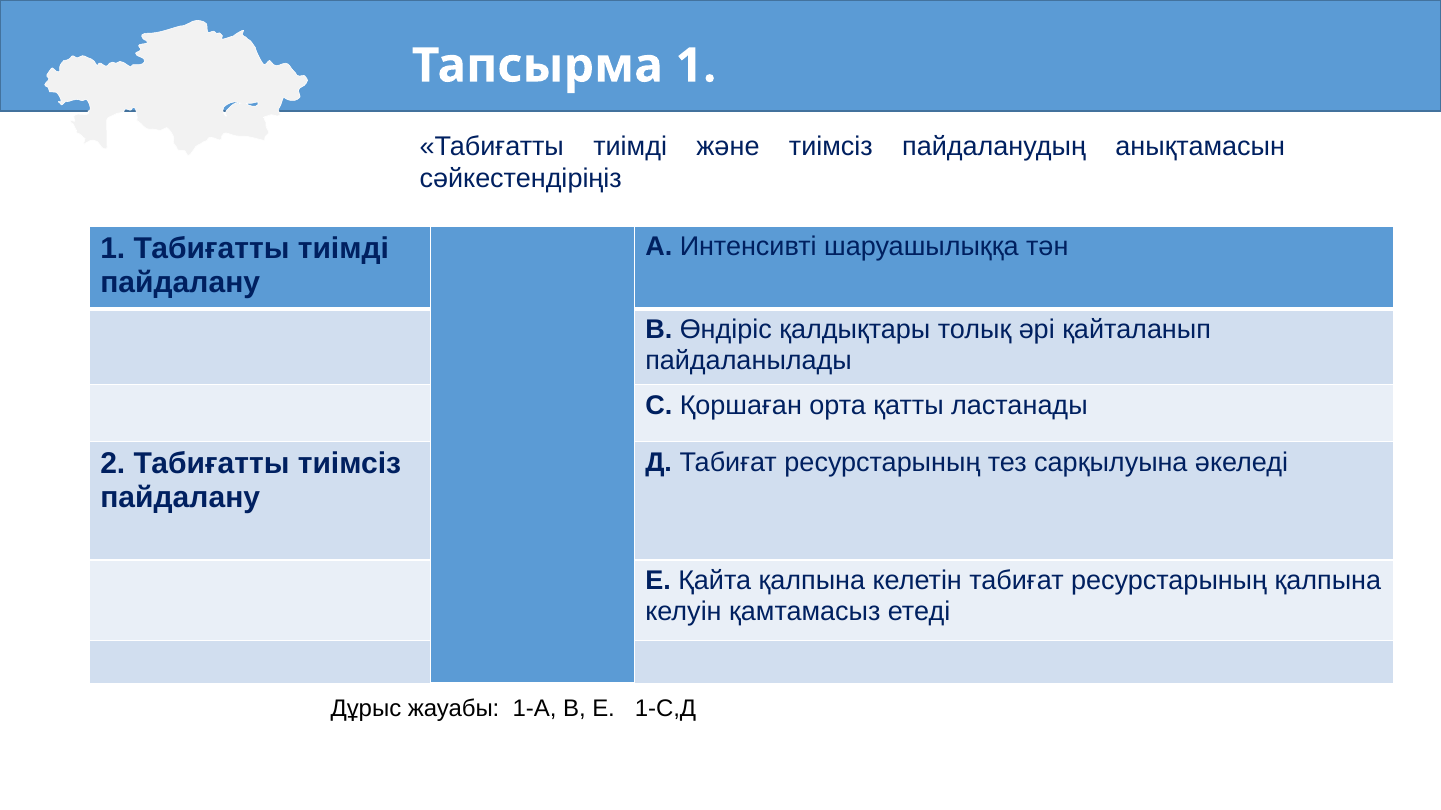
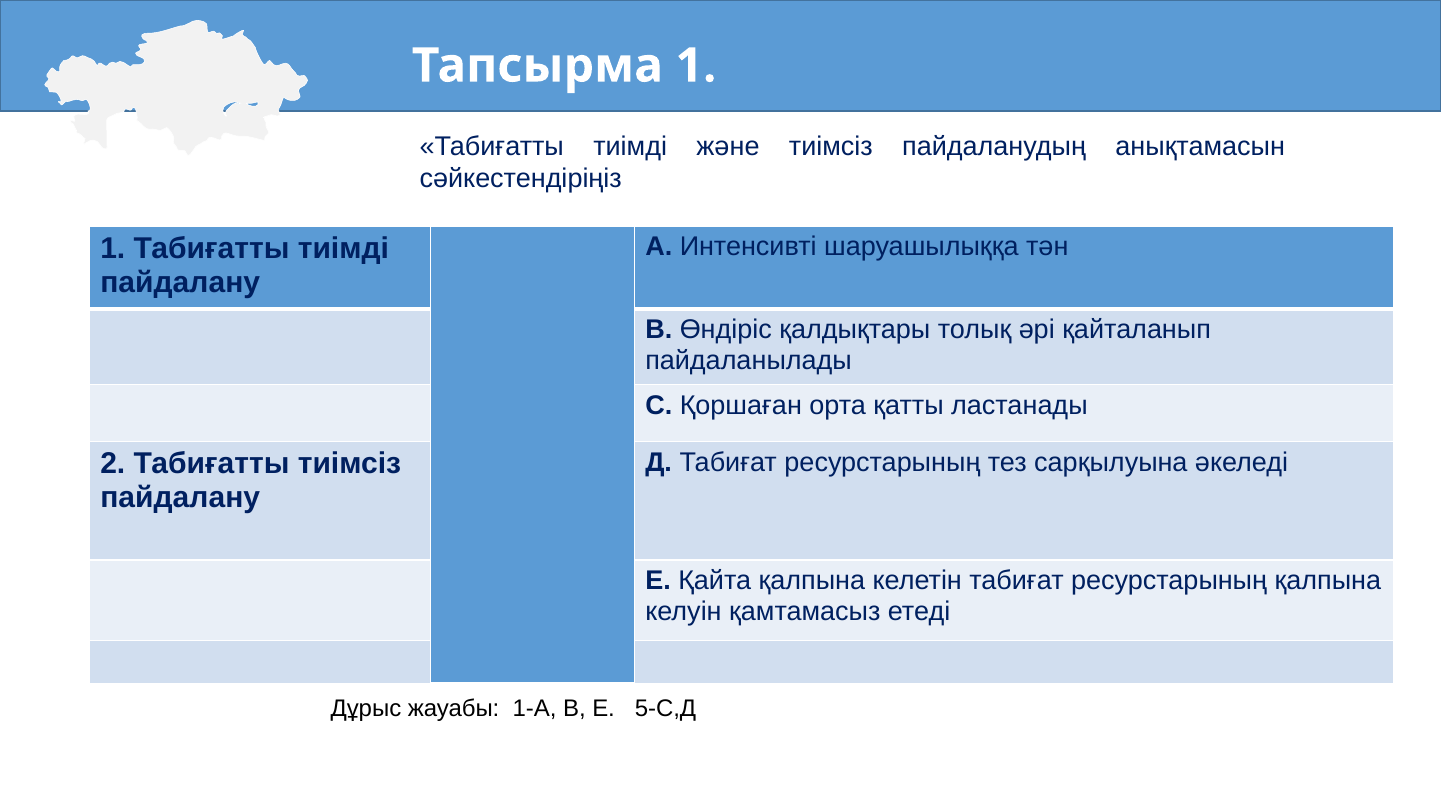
1-С,Д: 1-С,Д -> 5-С,Д (666, 709)
